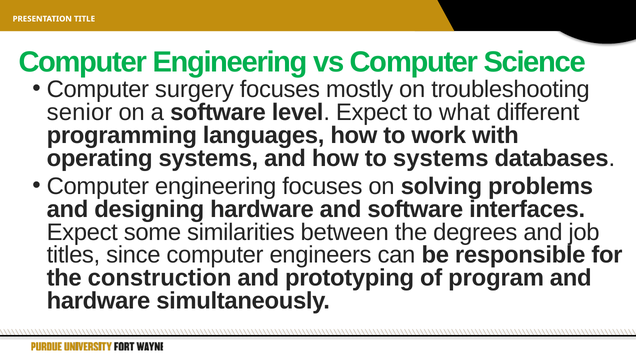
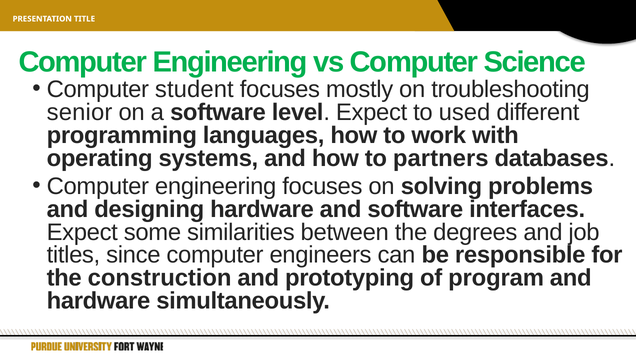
surgery: surgery -> student (194, 89)
what: what -> used (465, 112)
to systems: systems -> partners (441, 158)
